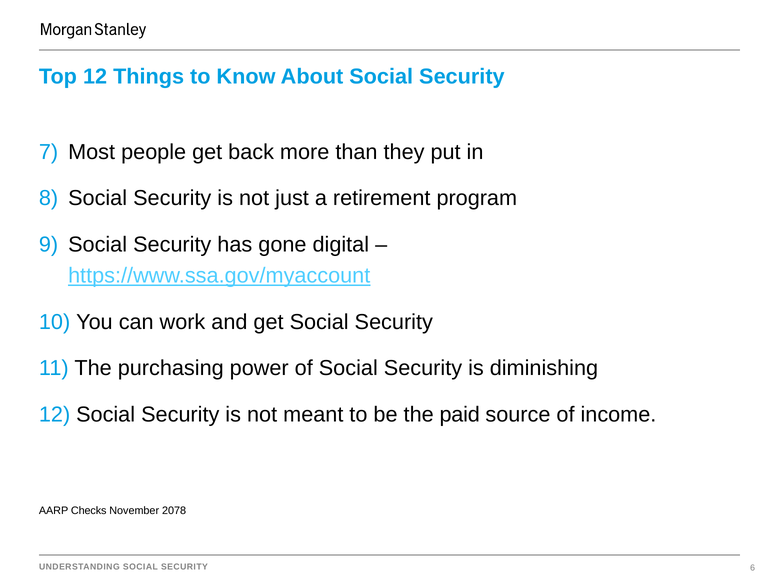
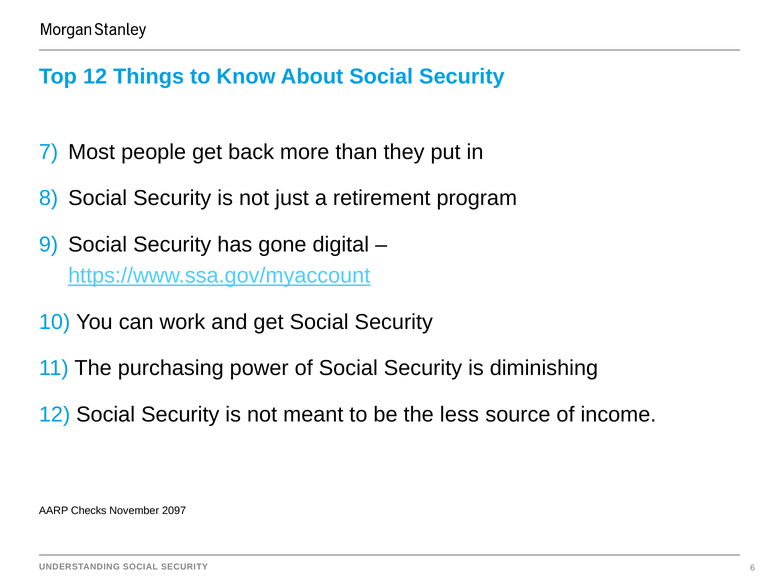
paid: paid -> less (459, 415)
2078: 2078 -> 2097 (174, 511)
